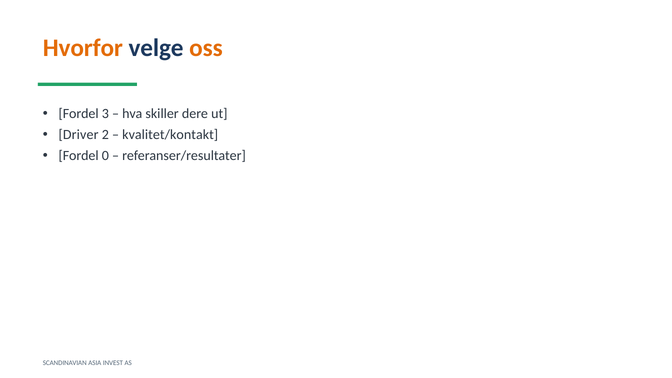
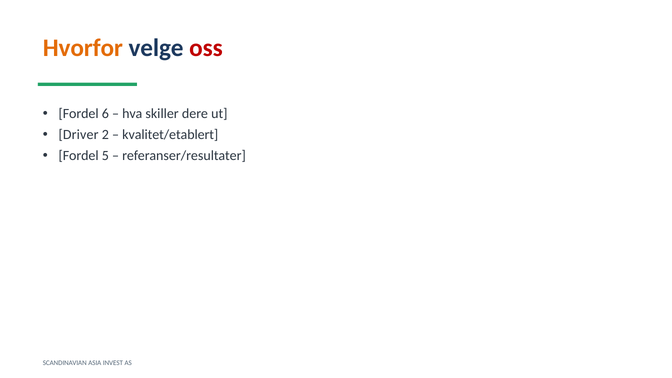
oss colour: orange -> red (206, 48)
3: 3 -> 6 (105, 114)
kvalitet/kontakt: kvalitet/kontakt -> kvalitet/etablert (170, 135)
0: 0 -> 5 (105, 156)
